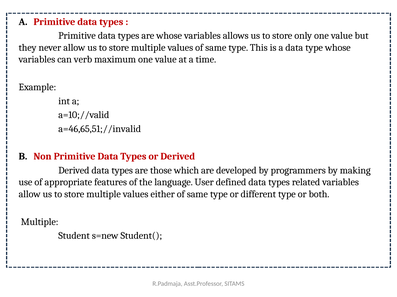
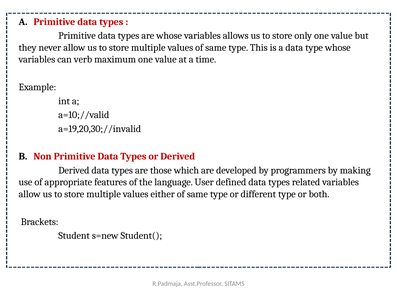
a=46,65,51;//invalid: a=46,65,51;//invalid -> a=19,20,30;//invalid (100, 129)
Multiple: Multiple -> Brackets (40, 222)
